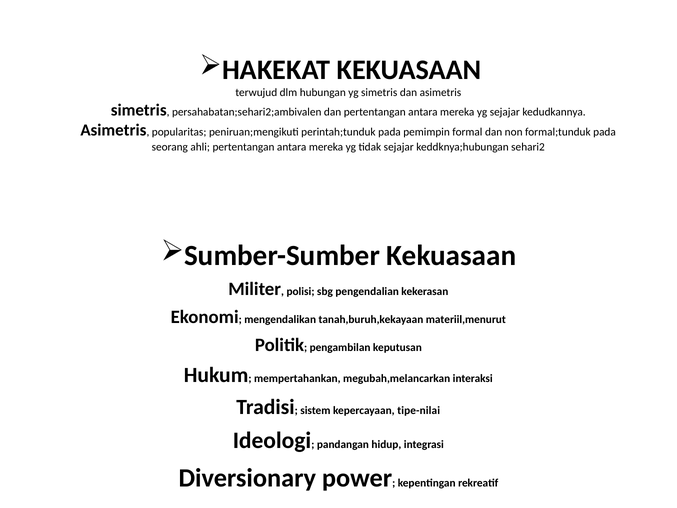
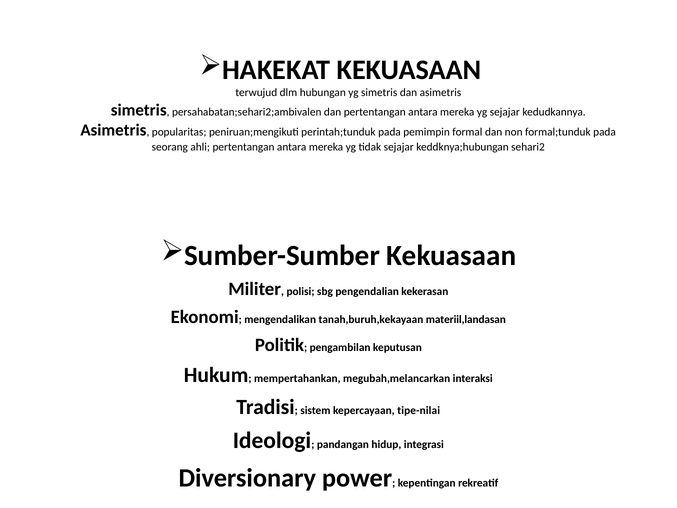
materiil,menurut: materiil,menurut -> materiil,landasan (466, 319)
